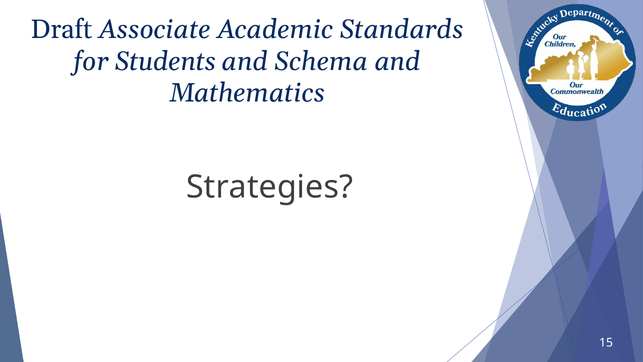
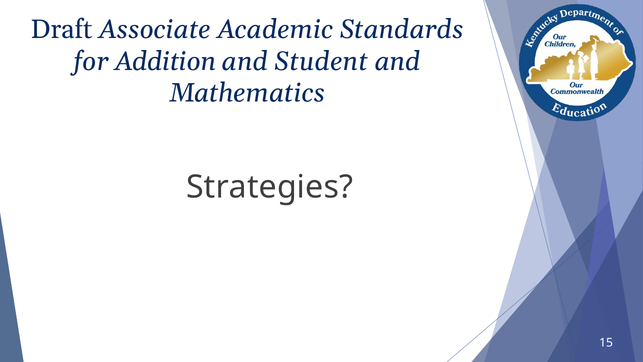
Students: Students -> Addition (166, 61)
Schema: Schema -> Student (321, 61)
